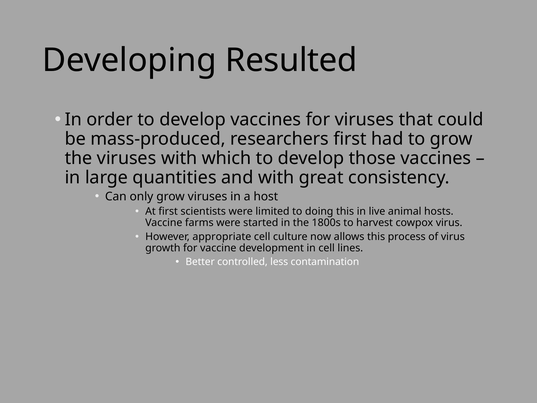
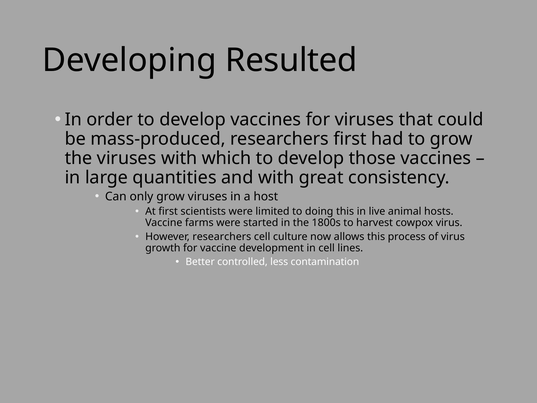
However appropriate: appropriate -> researchers (222, 237)
